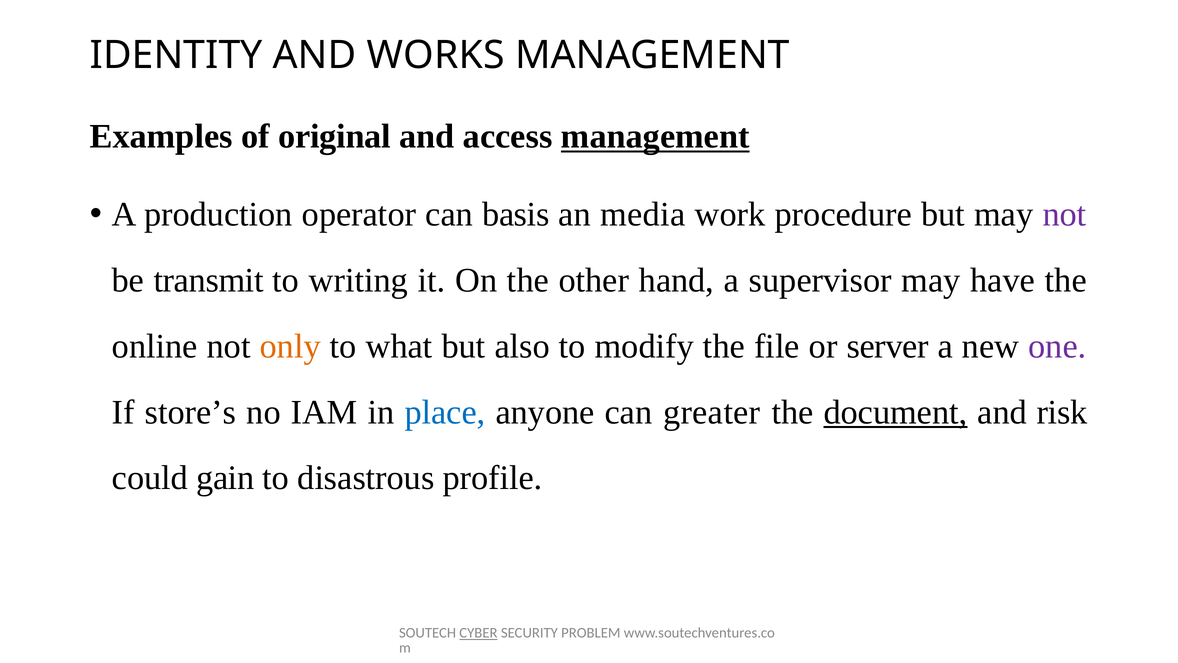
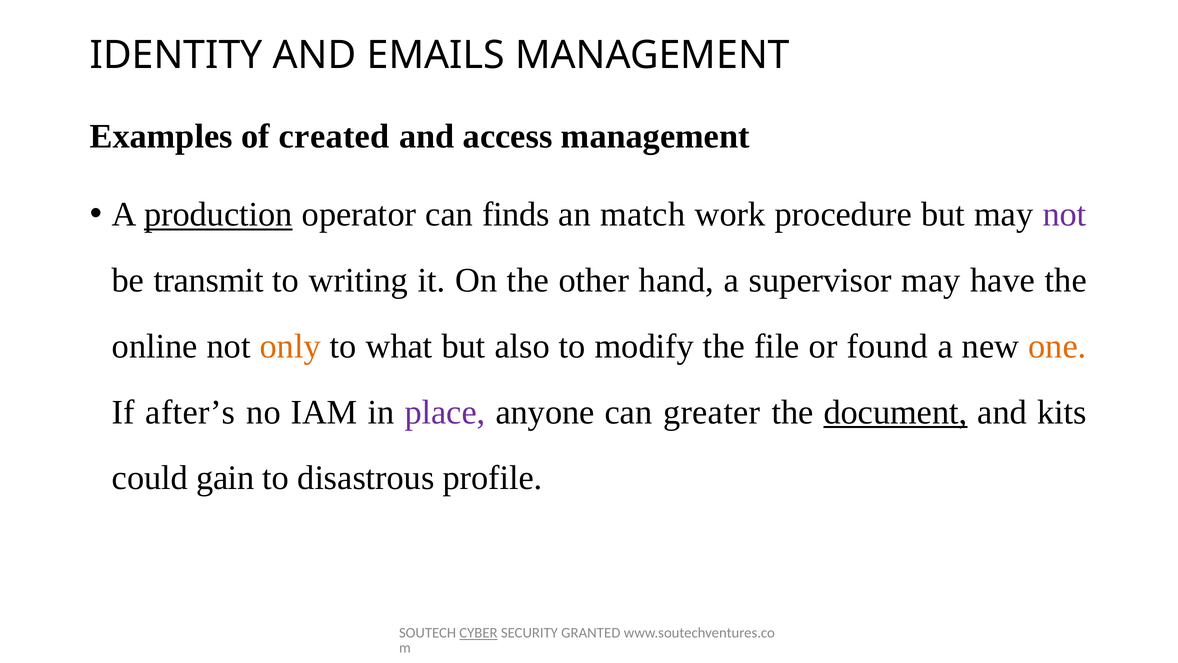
WORKS: WORKS -> EMAILS (436, 55)
original: original -> created (334, 136)
management underline: present -> none (655, 136)
production underline: none -> present (218, 215)
basis: basis -> finds (516, 215)
media: media -> match (643, 215)
server: server -> found (887, 346)
one colour: purple -> orange (1057, 346)
store’s: store’s -> after’s (190, 412)
place colour: blue -> purple (445, 412)
risk: risk -> kits (1062, 412)
PROBLEM: PROBLEM -> GRANTED (591, 633)
